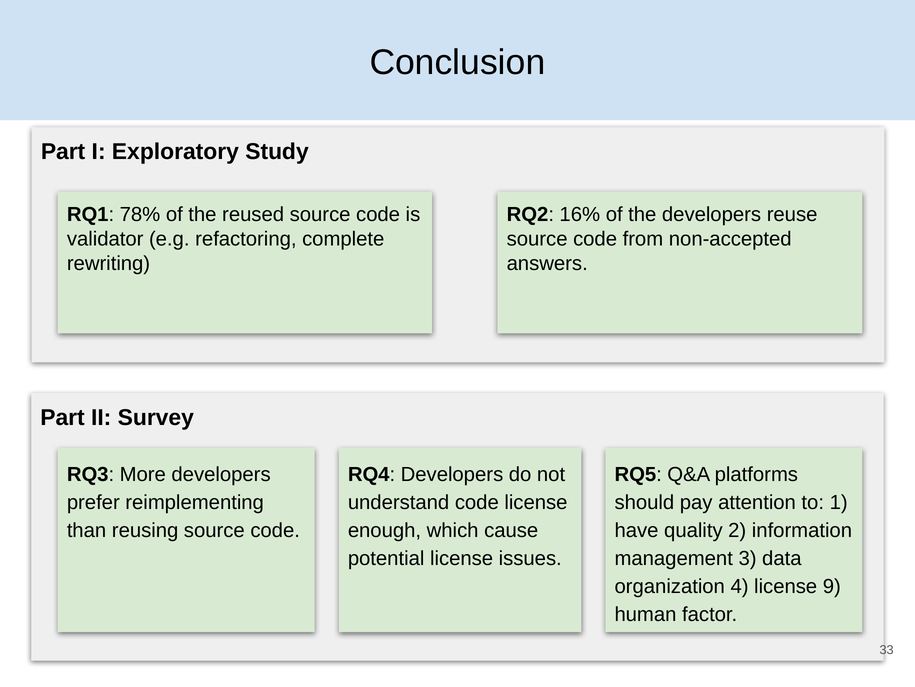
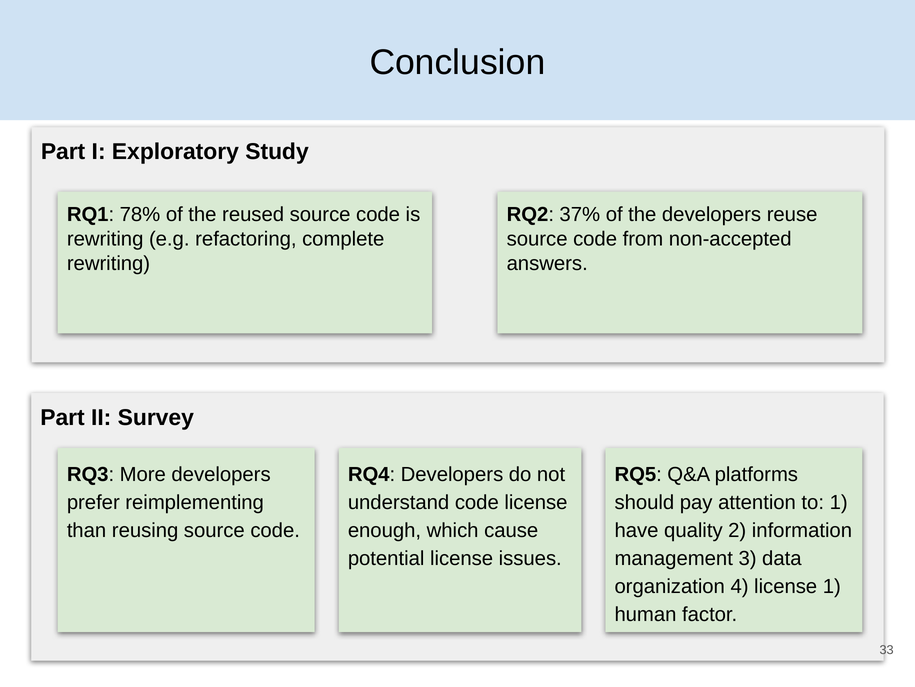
16%: 16% -> 37% (580, 214)
validator: validator -> rewriting (105, 239)
license 9: 9 -> 1 (832, 586)
